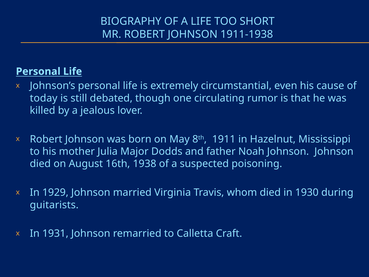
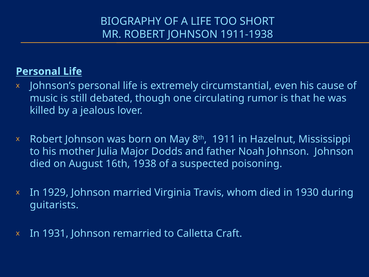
today: today -> music (44, 98)
